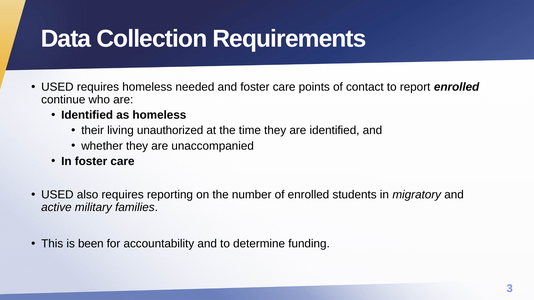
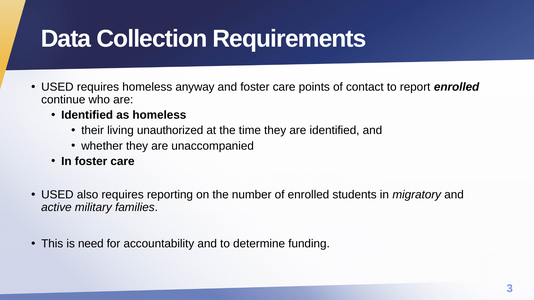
needed: needed -> anyway (195, 87)
been: been -> need (91, 244)
